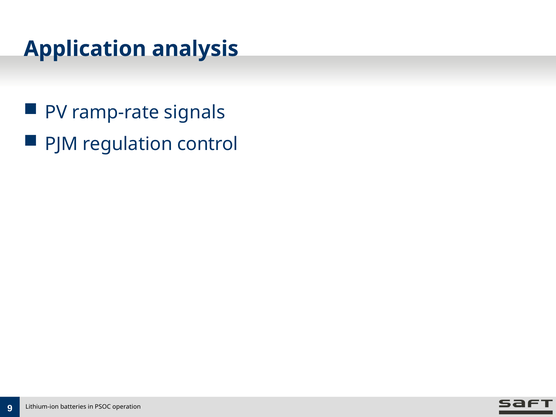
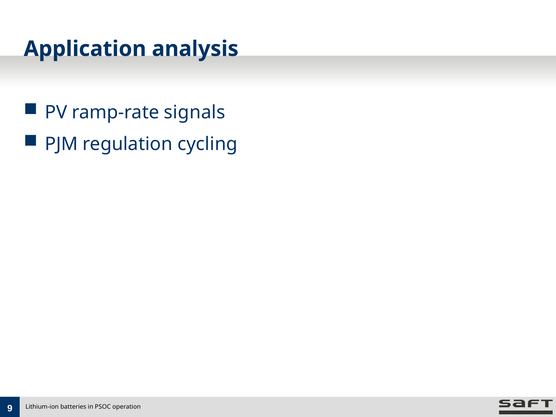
control: control -> cycling (208, 144)
